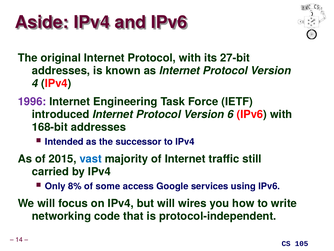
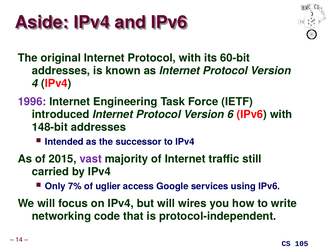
27-bit: 27-bit -> 60-bit (235, 58)
168-bit: 168-bit -> 148-bit (50, 127)
vast colour: blue -> purple (91, 159)
8%: 8% -> 7% (75, 186)
some: some -> uglier (108, 186)
